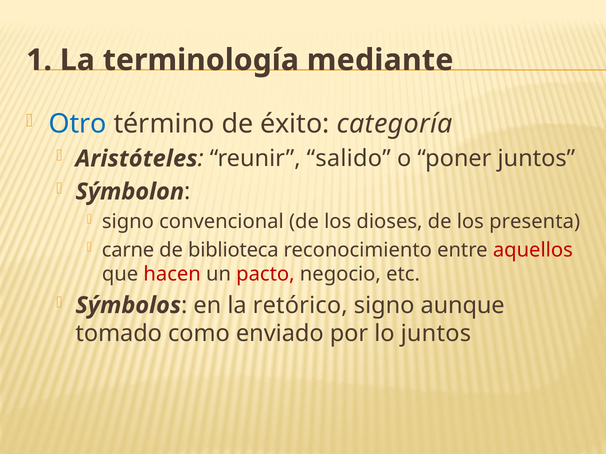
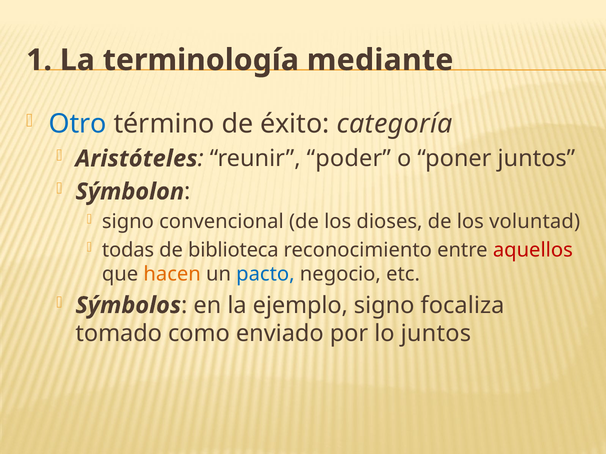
salido: salido -> poder (349, 159)
presenta: presenta -> voluntad (535, 222)
carne: carne -> todas (128, 250)
hacen colour: red -> orange (172, 274)
pacto colour: red -> blue (265, 274)
retórico: retórico -> ejemplo (300, 306)
aunque: aunque -> focaliza (463, 306)
